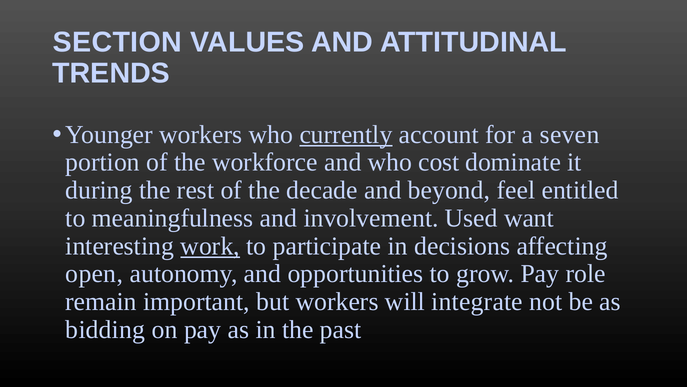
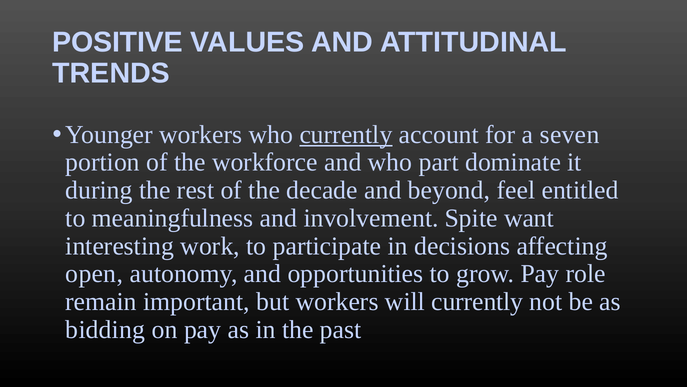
SECTION: SECTION -> POSITIVE (118, 42)
cost: cost -> part (439, 162)
Used: Used -> Spite (471, 218)
work underline: present -> none (210, 246)
will integrate: integrate -> currently (477, 301)
